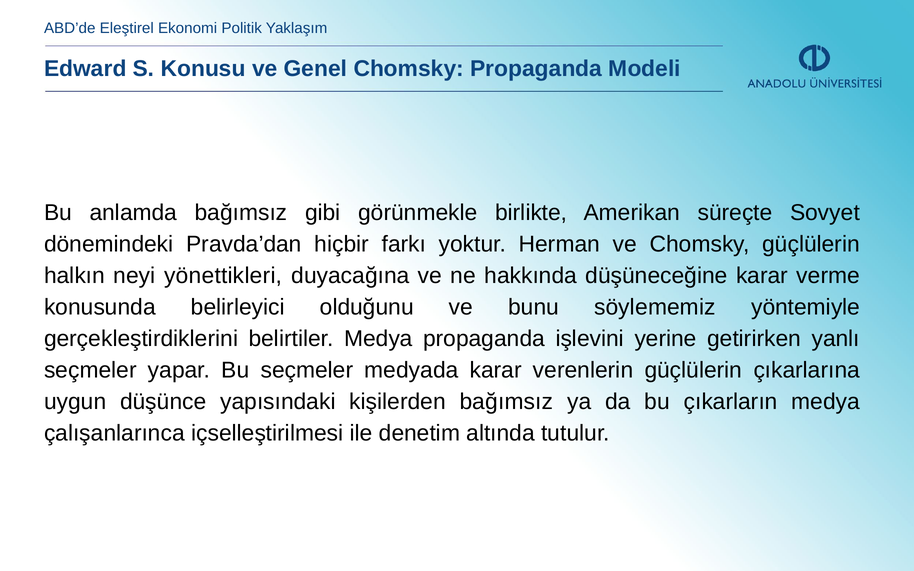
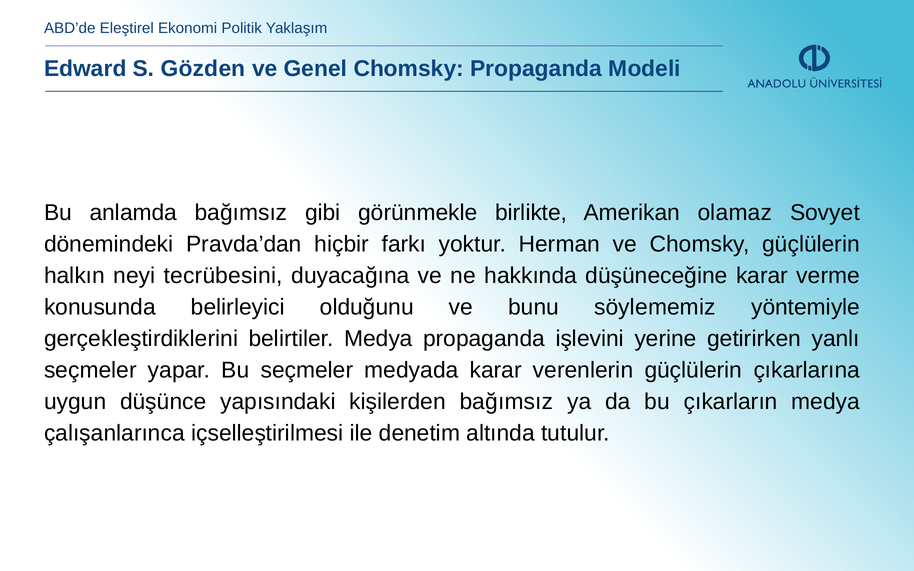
Konusu: Konusu -> Gözden (203, 69)
süreçte: süreçte -> olamaz (735, 213)
yönettikleri: yönettikleri -> tecrübesini (223, 276)
